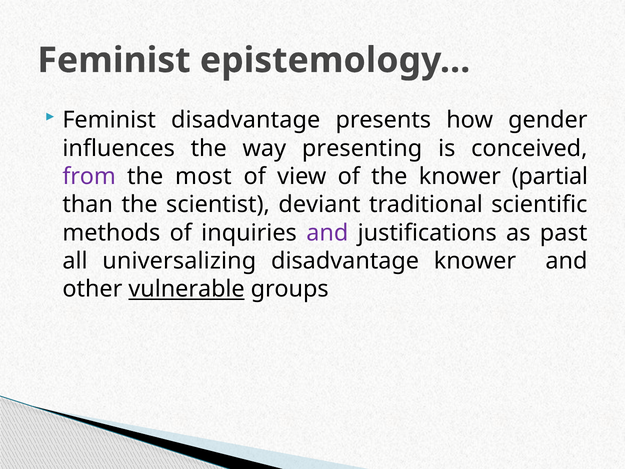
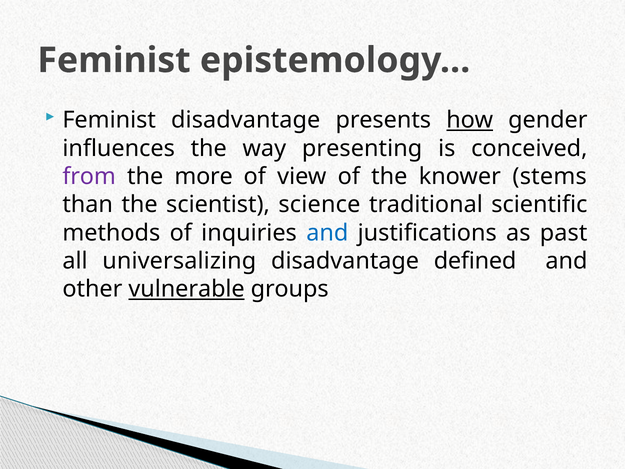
how underline: none -> present (470, 120)
most: most -> more (204, 176)
partial: partial -> stems (550, 176)
deviant: deviant -> science (319, 204)
and colour: purple -> blue (327, 233)
disadvantage knower: knower -> defined (475, 261)
